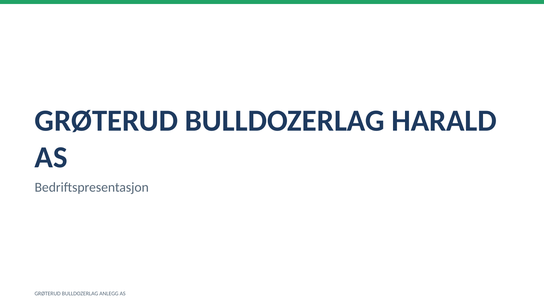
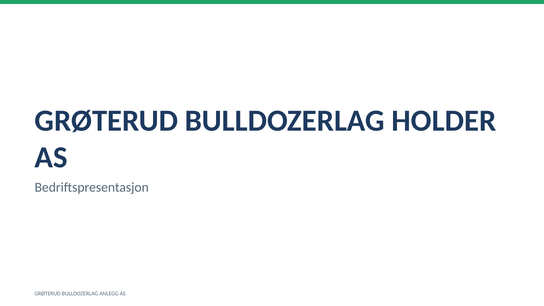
HARALD: HARALD -> HOLDER (444, 121)
